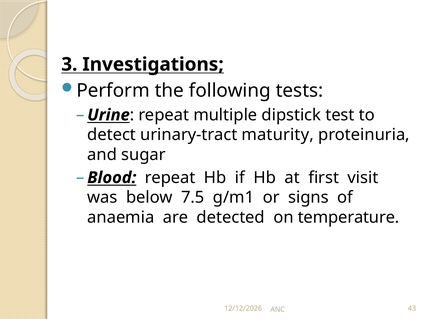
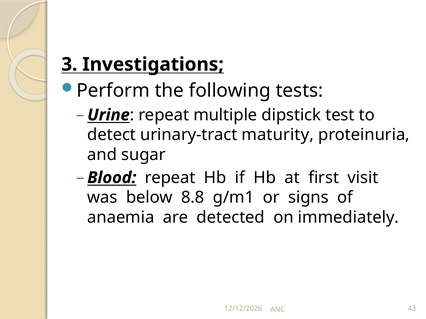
7.5: 7.5 -> 8.8 (193, 198)
temperature: temperature -> immediately (348, 218)
